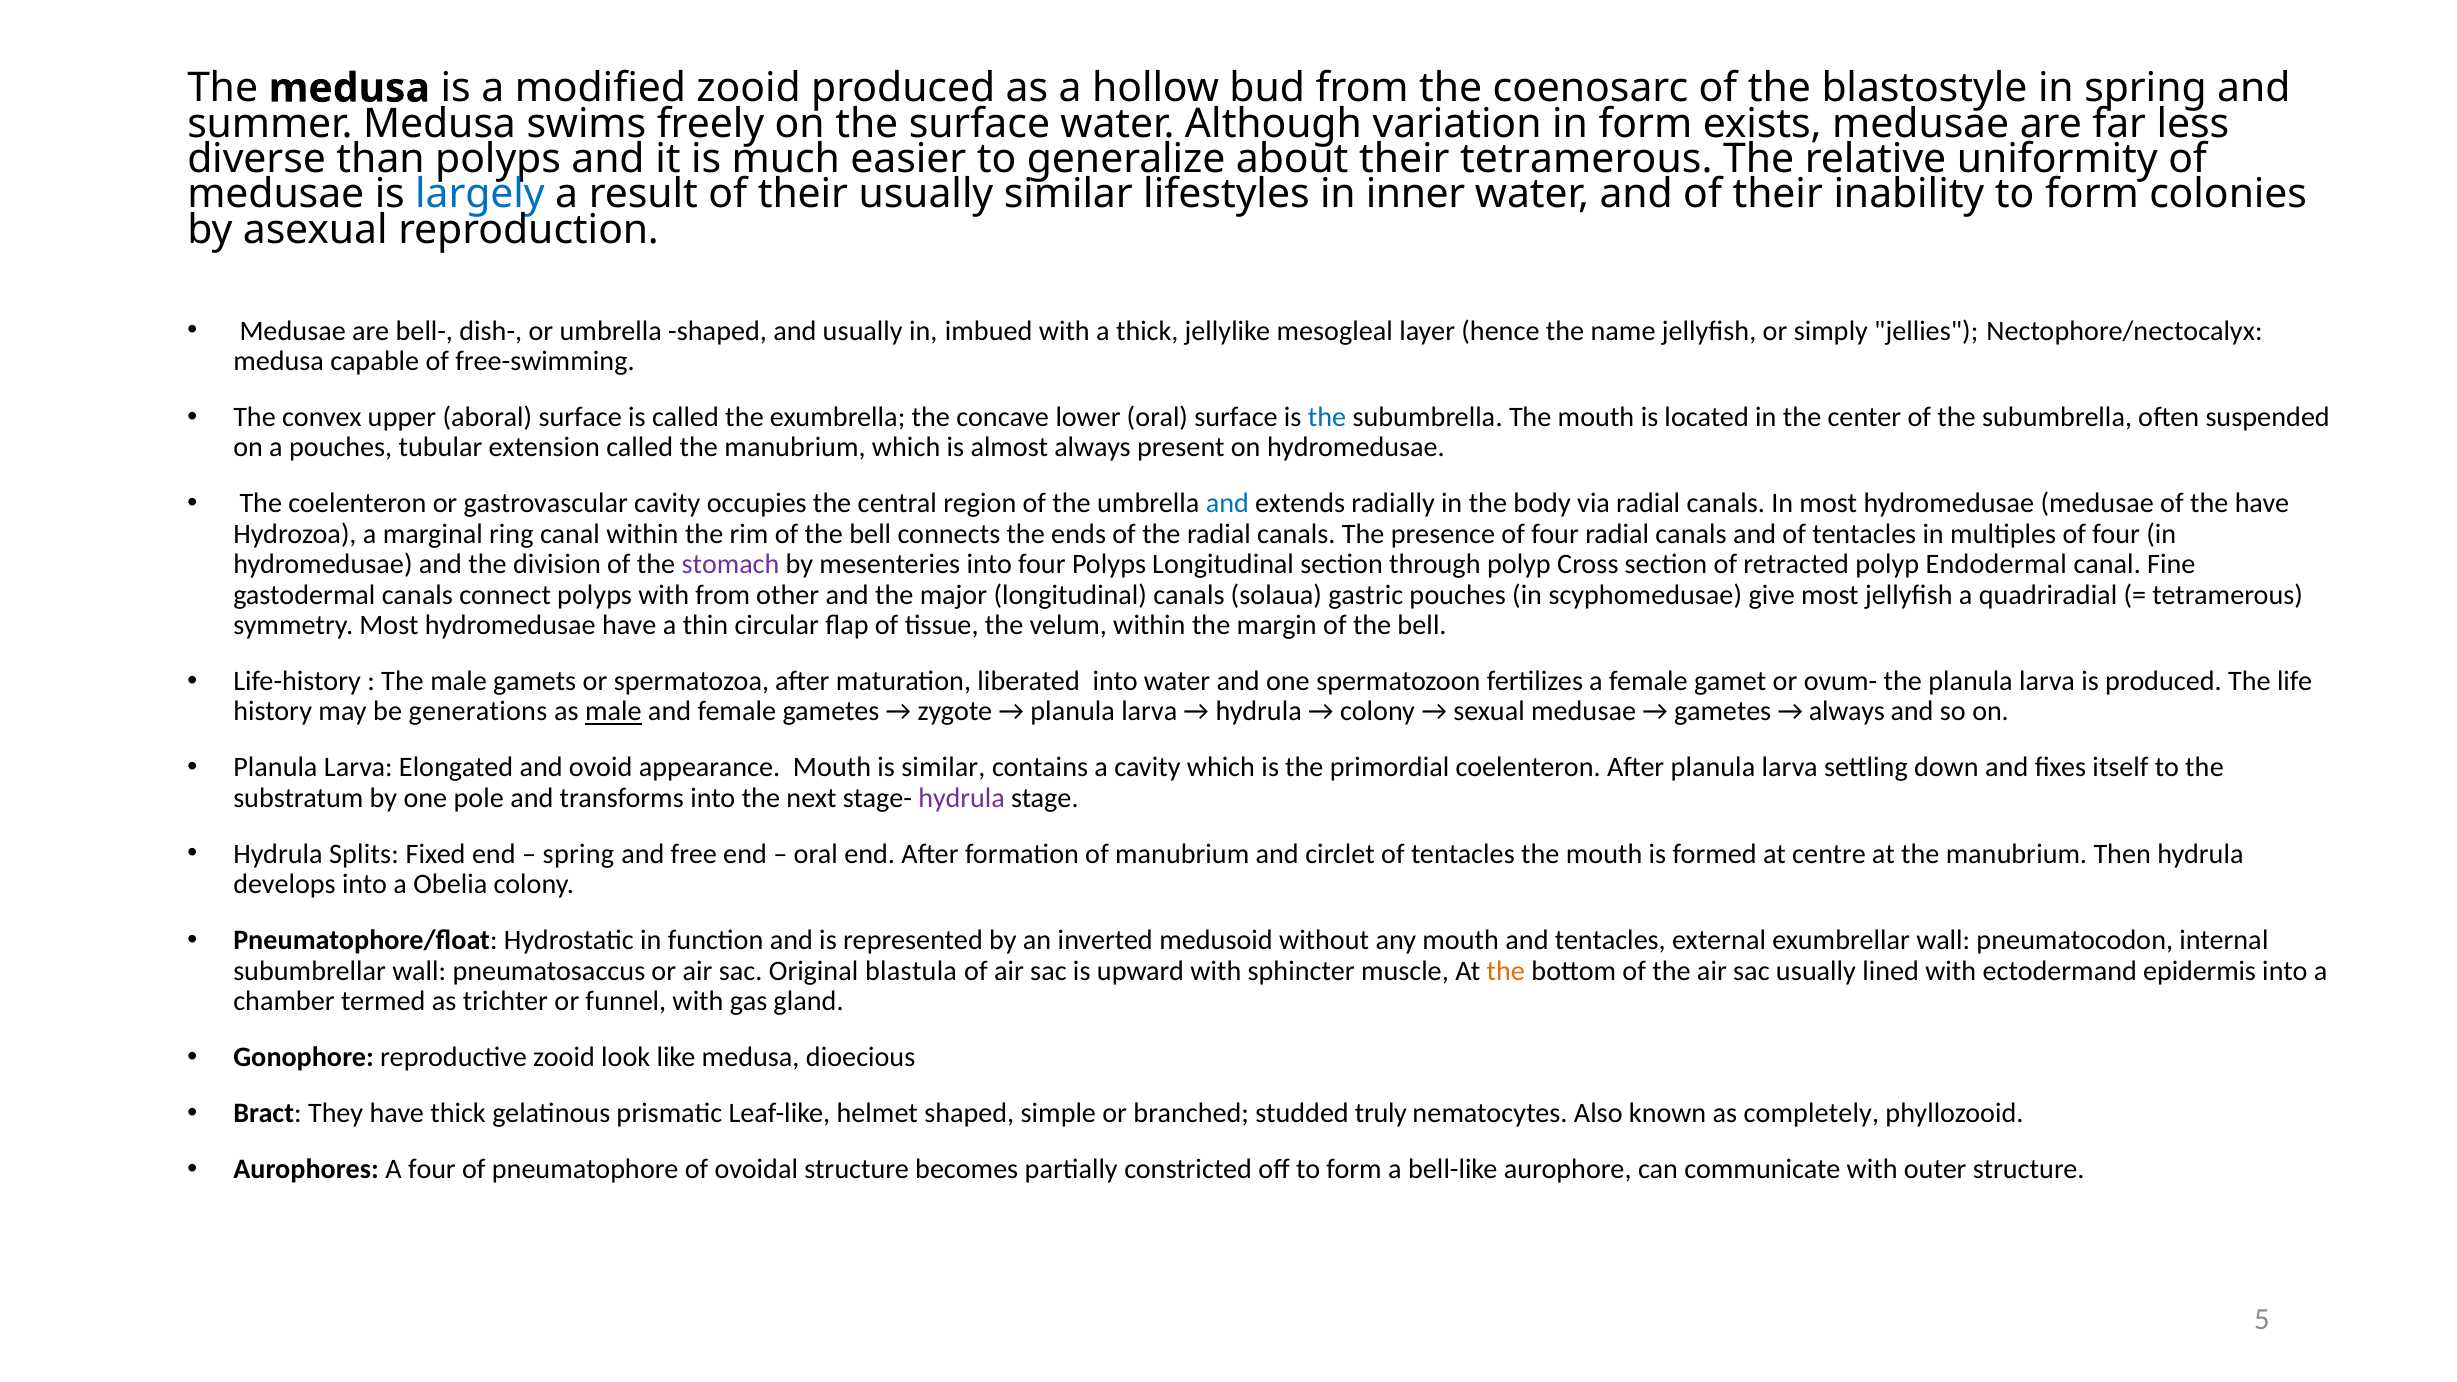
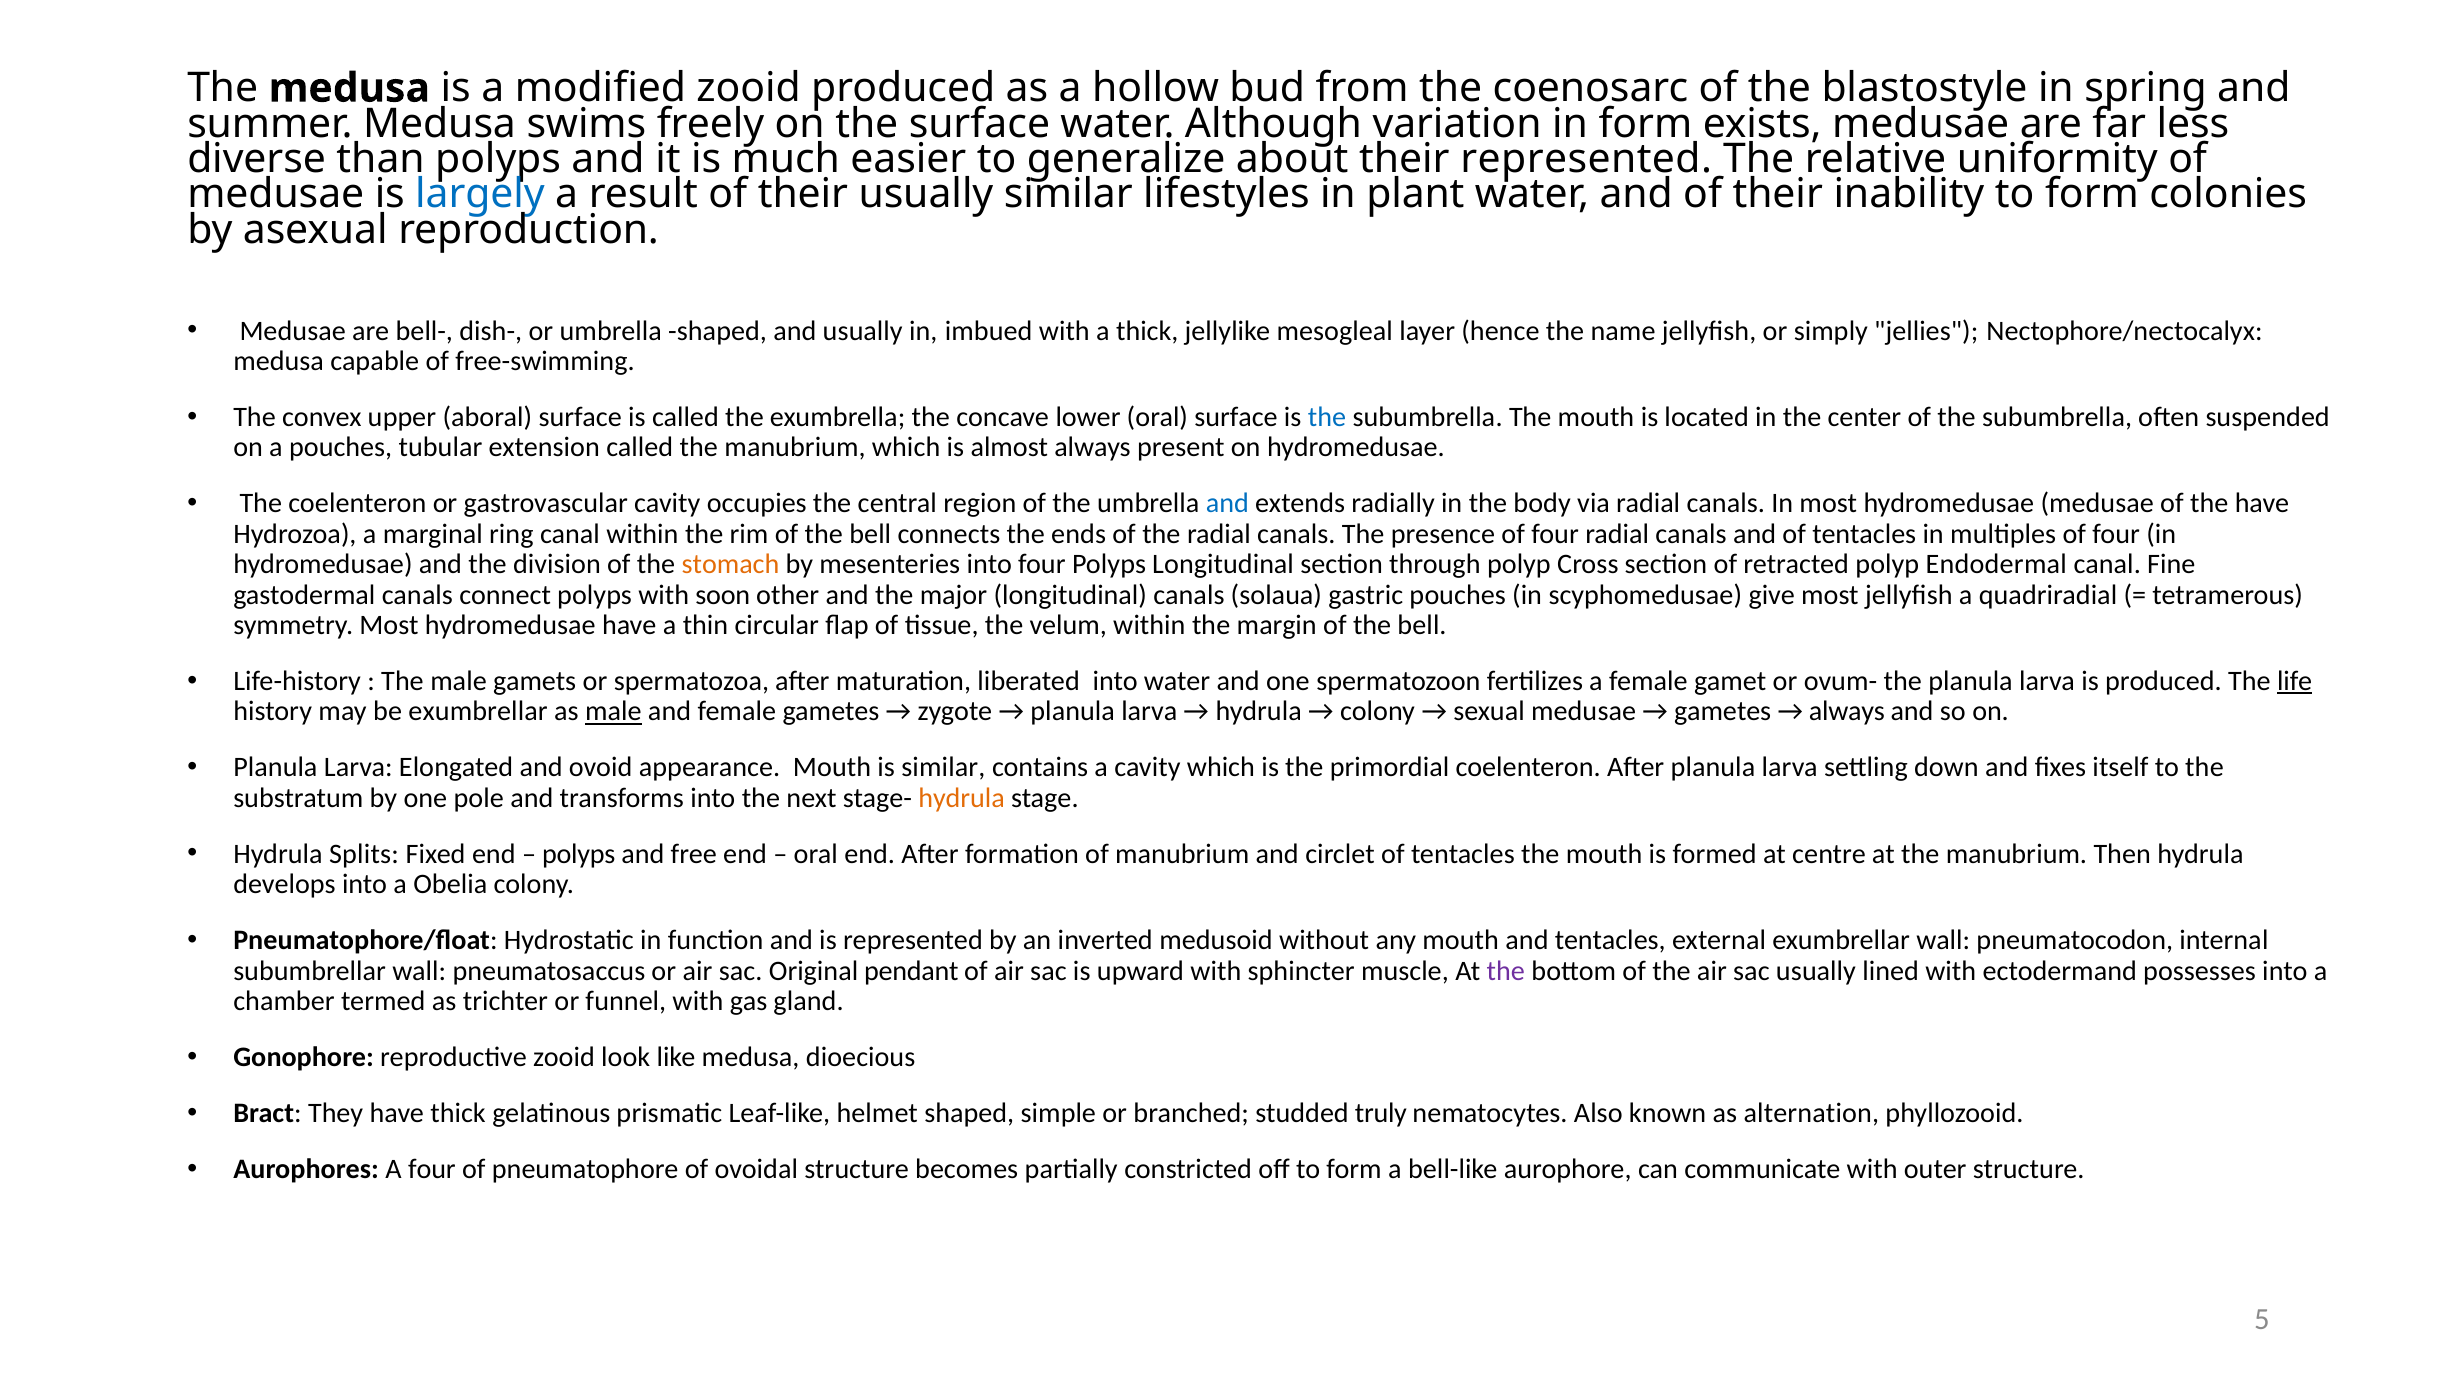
their tetramerous: tetramerous -> represented (1586, 159)
inner: inner -> plant (1415, 194)
stomach colour: purple -> orange (731, 564)
with from: from -> soon (723, 595)
life underline: none -> present (2295, 681)
be generations: generations -> exumbrellar (478, 712)
hydrula colour: purple -> orange (962, 798)
spring: spring -> polyps (579, 854)
blastula: blastula -> pendant (911, 971)
the colour: orange -> purple (1506, 971)
epidermis: epidermis -> possesses (2200, 971)
completely: completely -> alternation (1811, 1113)
